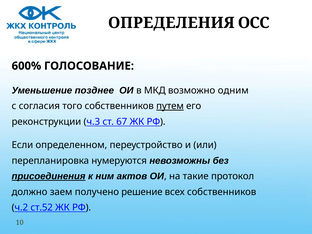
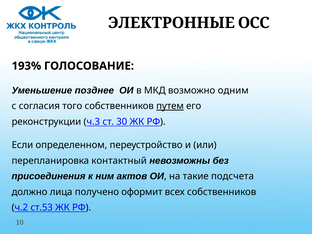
ОПРЕДЕЛЕНИЯ: ОПРЕДЕЛЕНИЯ -> ЭЛЕКТРОННЫЕ (171, 23)
600%: 600% -> 193% (26, 66)
67: 67 -> 30 (122, 122)
нумеруются: нумеруются -> контактный (119, 161)
присоединения underline: present -> none (49, 176)
протокол: протокол -> подсчета (232, 176)
заем: заем -> лица (61, 192)
решение: решение -> оформит (142, 192)
ст.52: ст.52 -> ст.53 (42, 208)
